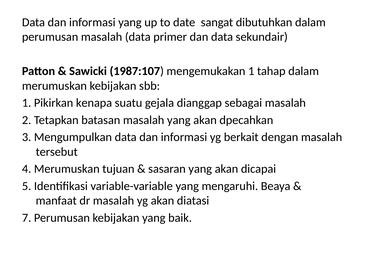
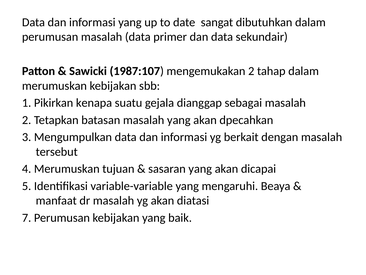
mengemukakan 1: 1 -> 2 (251, 71)
